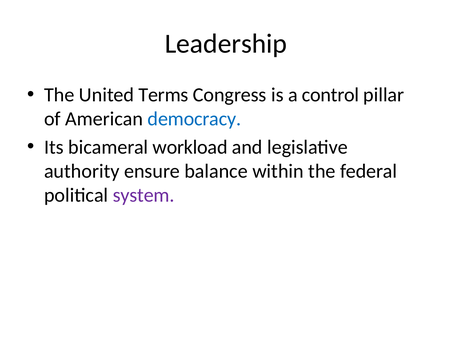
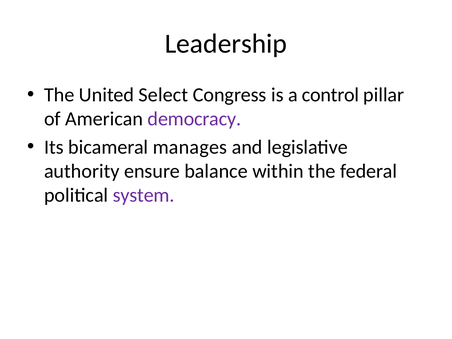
Terms: Terms -> Select (163, 95)
democracy colour: blue -> purple (194, 119)
workload: workload -> manages (190, 147)
